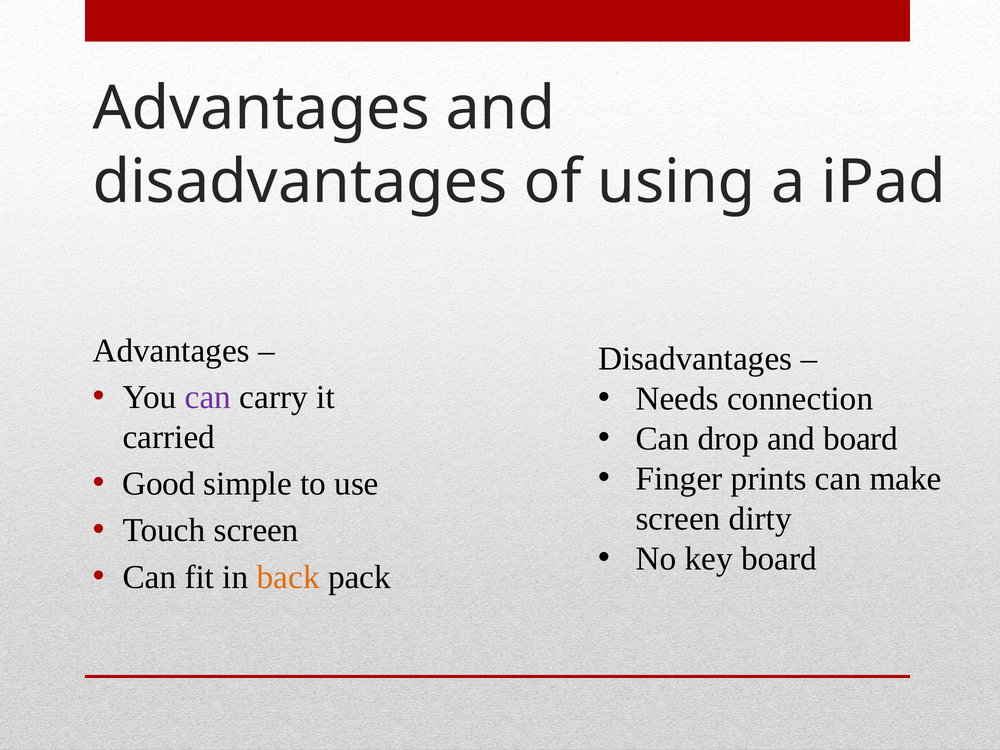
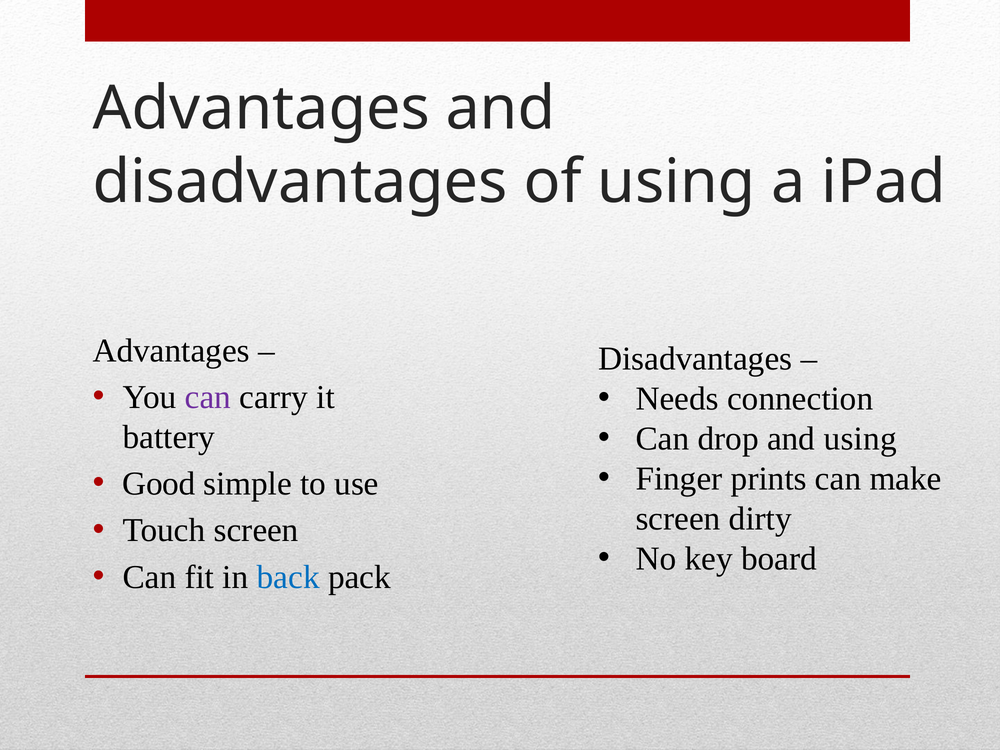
and board: board -> using (860, 439)
carried: carried -> battery (169, 437)
back colour: orange -> blue (288, 577)
